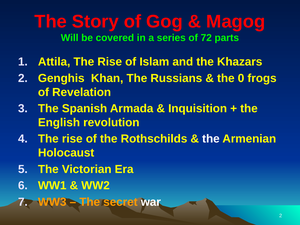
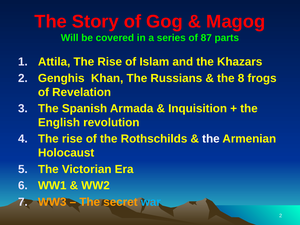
72: 72 -> 87 (206, 38)
0: 0 -> 8 (241, 78)
war colour: white -> light blue (151, 202)
